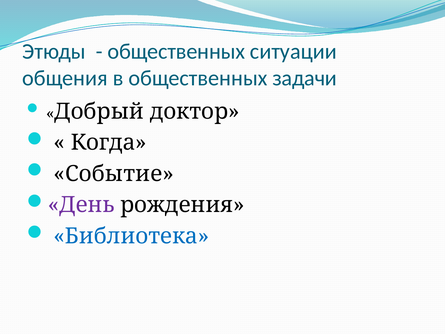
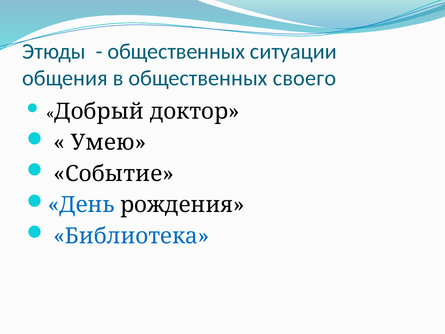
задачи: задачи -> своего (305, 78)
Когда: Когда -> Умею (109, 142)
День colour: purple -> blue (81, 205)
